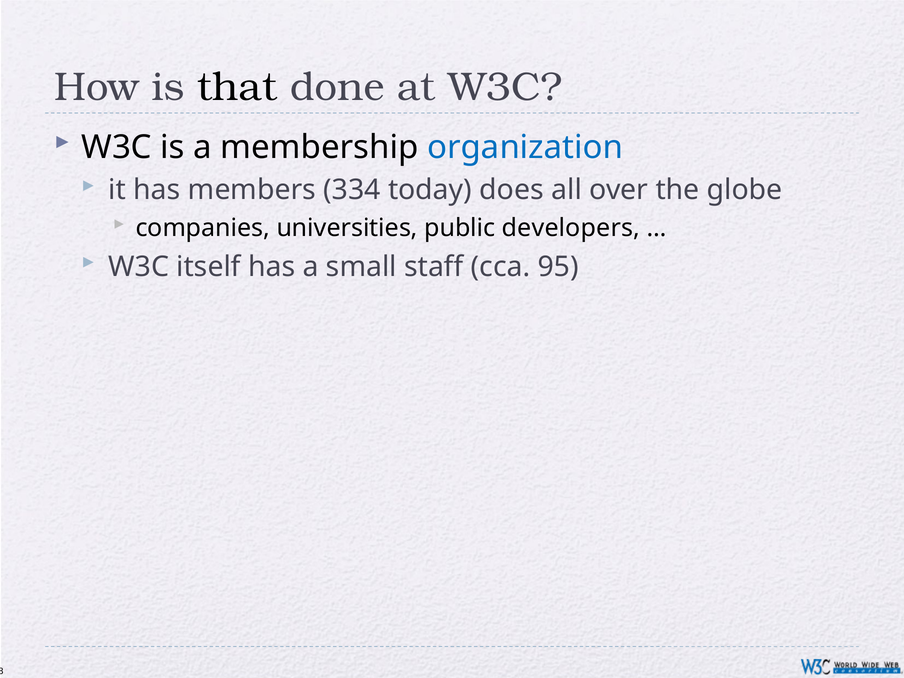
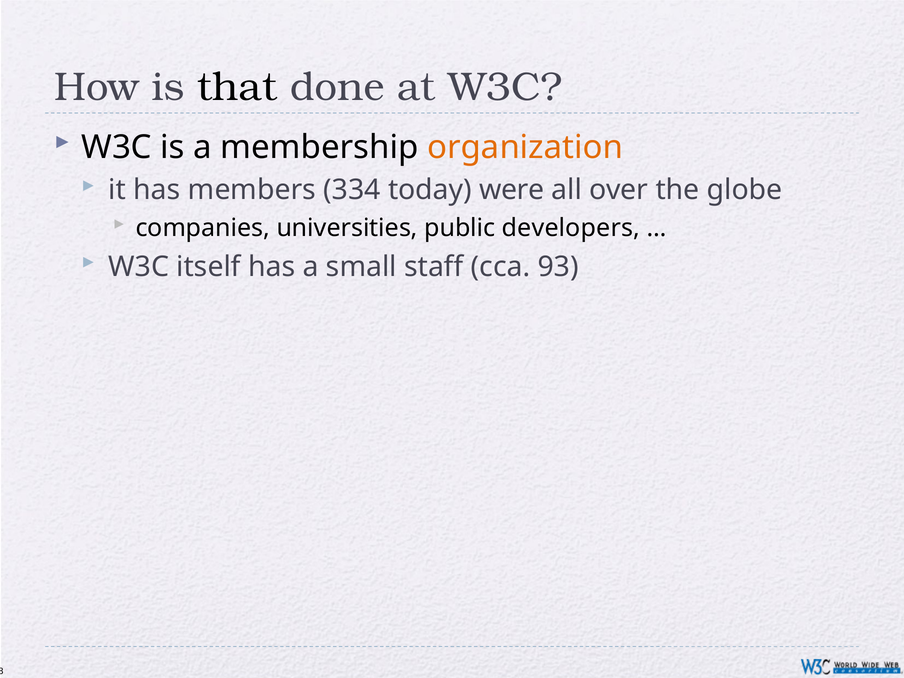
organization colour: blue -> orange (525, 147)
does: does -> were (512, 190)
95: 95 -> 93 (558, 267)
